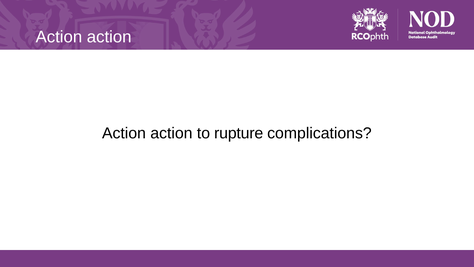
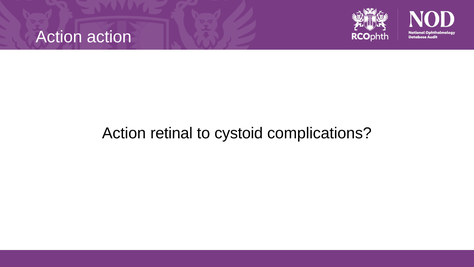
action: action -> retinal (171, 133)
rupture: rupture -> cystoid (239, 133)
